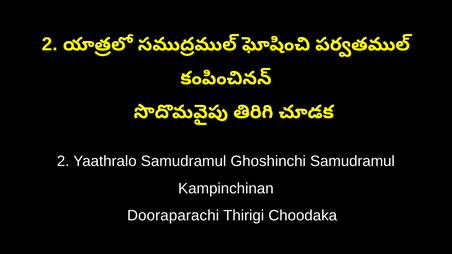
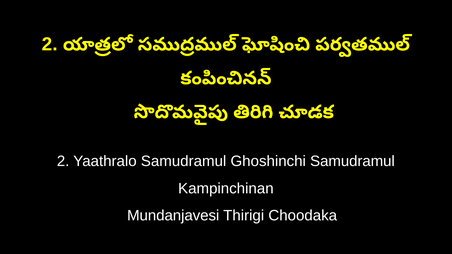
Dooraparachi: Dooraparachi -> Mundanjavesi (173, 216)
